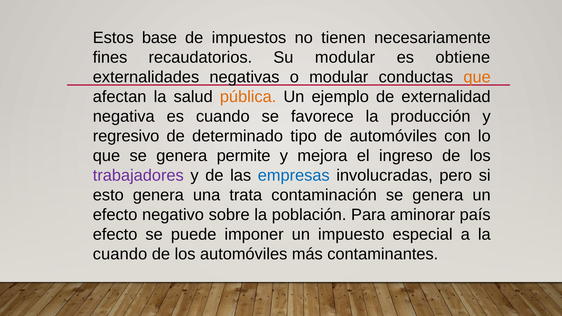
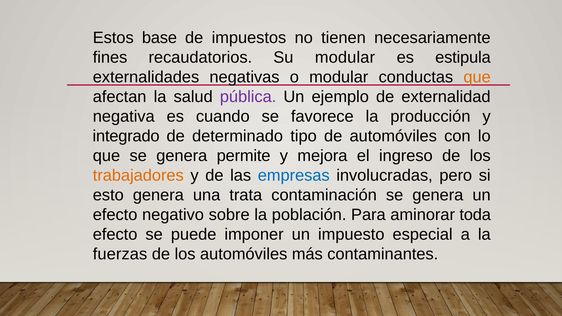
obtiene: obtiene -> estipula (463, 57)
pública colour: orange -> purple (248, 97)
regresivo: regresivo -> integrado (126, 136)
trabajadores colour: purple -> orange (138, 176)
país: país -> toda (475, 215)
cuando: cuando -> fuerzas (120, 254)
